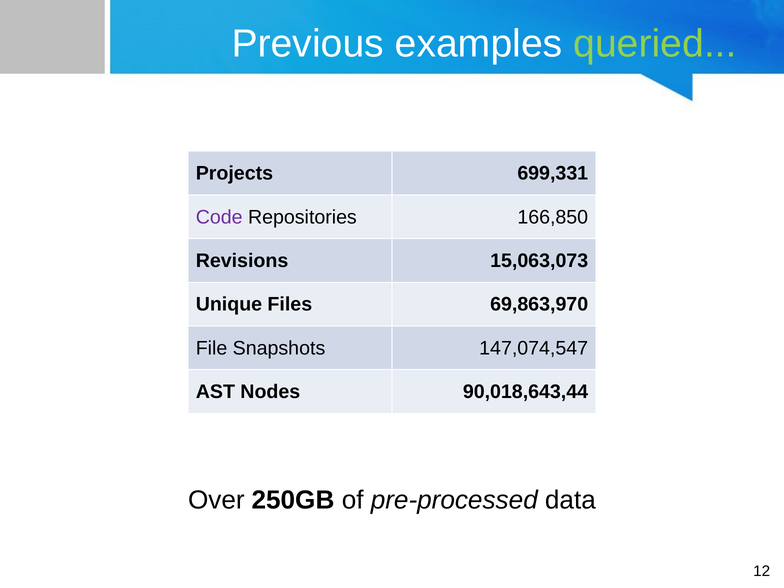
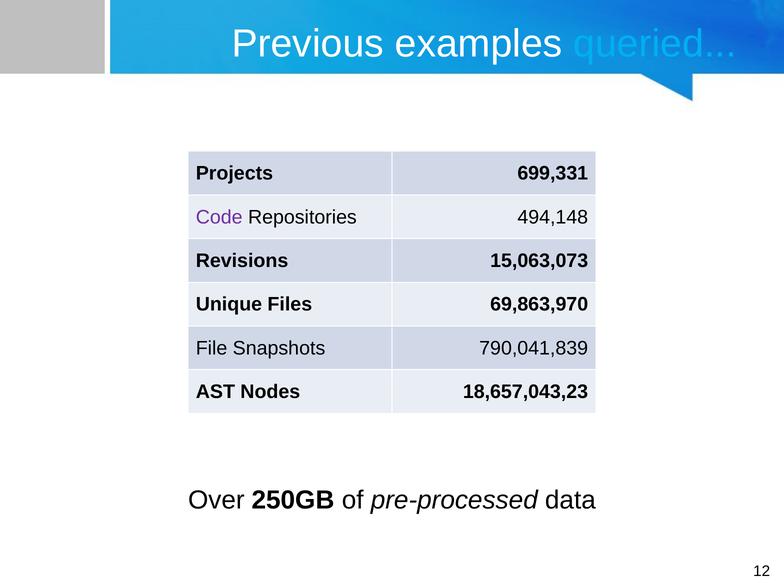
queried colour: light green -> light blue (655, 44)
166,850: 166,850 -> 494,148 (553, 217)
147,074,547: 147,074,547 -> 790,041,839 (534, 348)
90,018,643,44: 90,018,643,44 -> 18,657,043,23 (525, 392)
